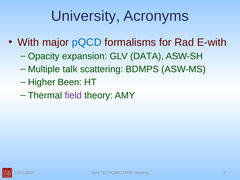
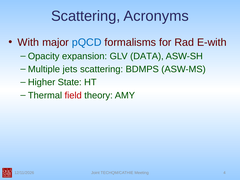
University: University -> Scattering (86, 16)
talk: talk -> jets (70, 69)
Been: Been -> State (70, 82)
field colour: purple -> red (73, 95)
